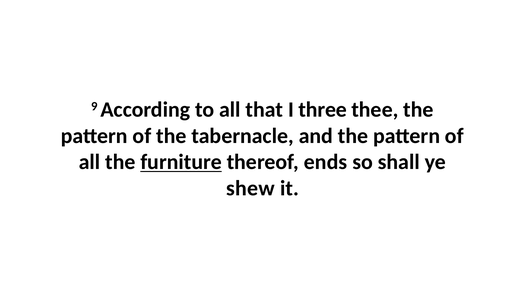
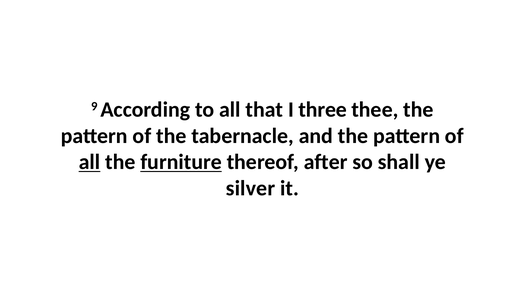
all underline: none -> present (90, 162)
ends: ends -> after (326, 162)
shew: shew -> silver (251, 189)
